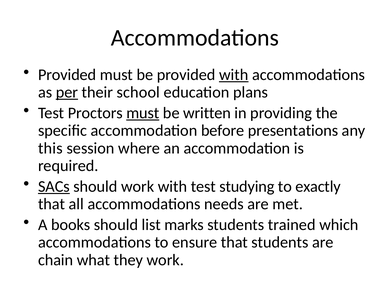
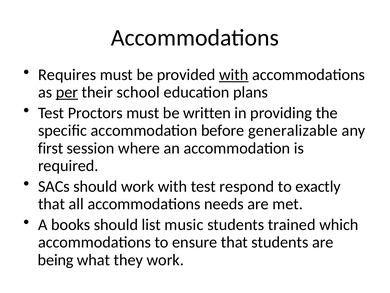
Provided: Provided -> Requires (67, 75)
must underline: present -> none (143, 113)
presentations: presentations -> generalizable (293, 130)
this: this -> first (51, 148)
SACs underline: present -> none (54, 186)
studying: studying -> respond (247, 186)
marks: marks -> music (184, 224)
chain: chain -> being (56, 259)
